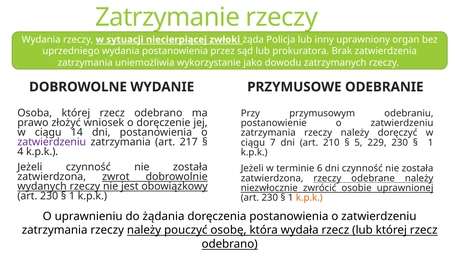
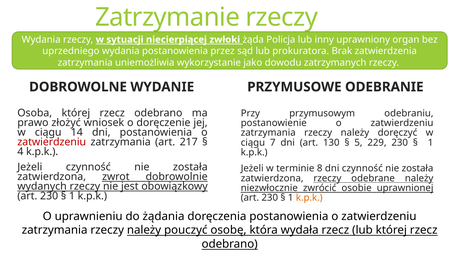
zatwierdzeniu colour: purple -> red (52, 142)
210: 210 -> 130 (331, 142)
6: 6 -> 8 (320, 168)
